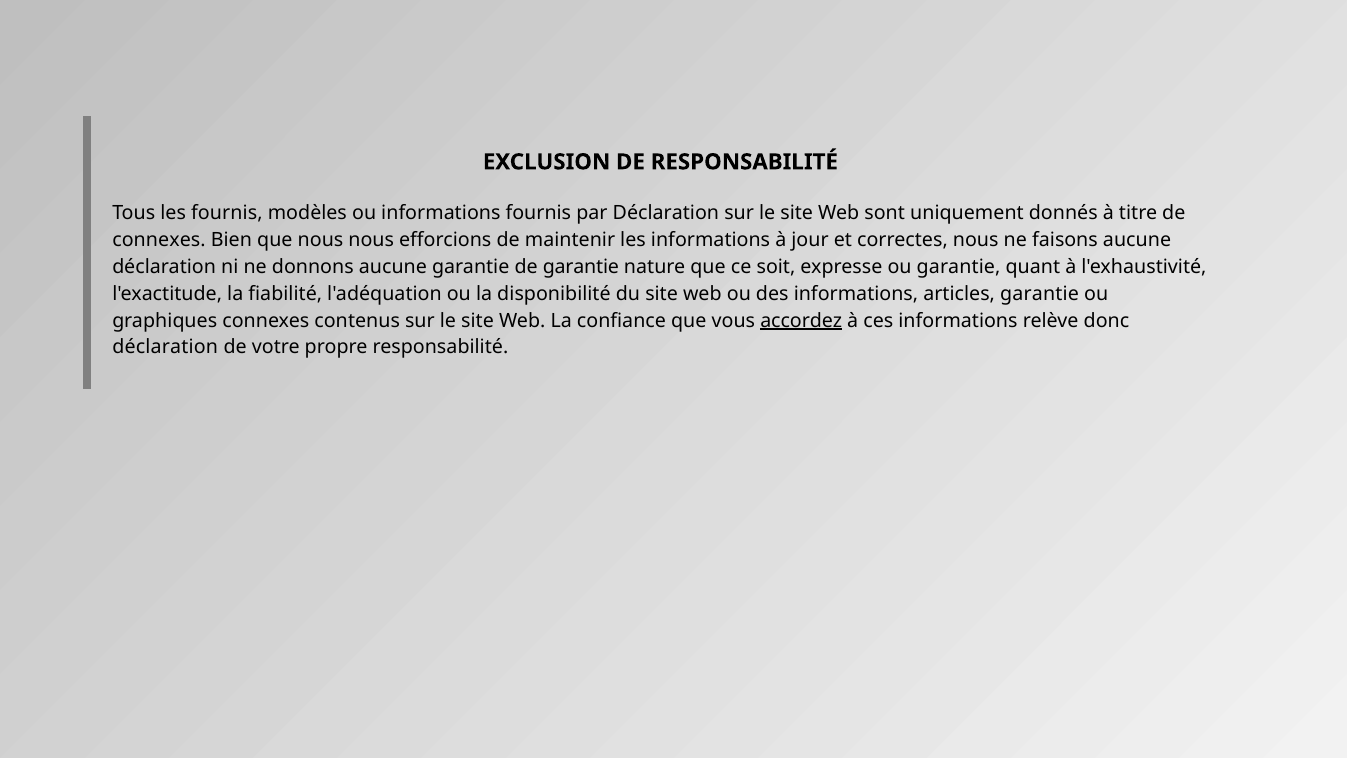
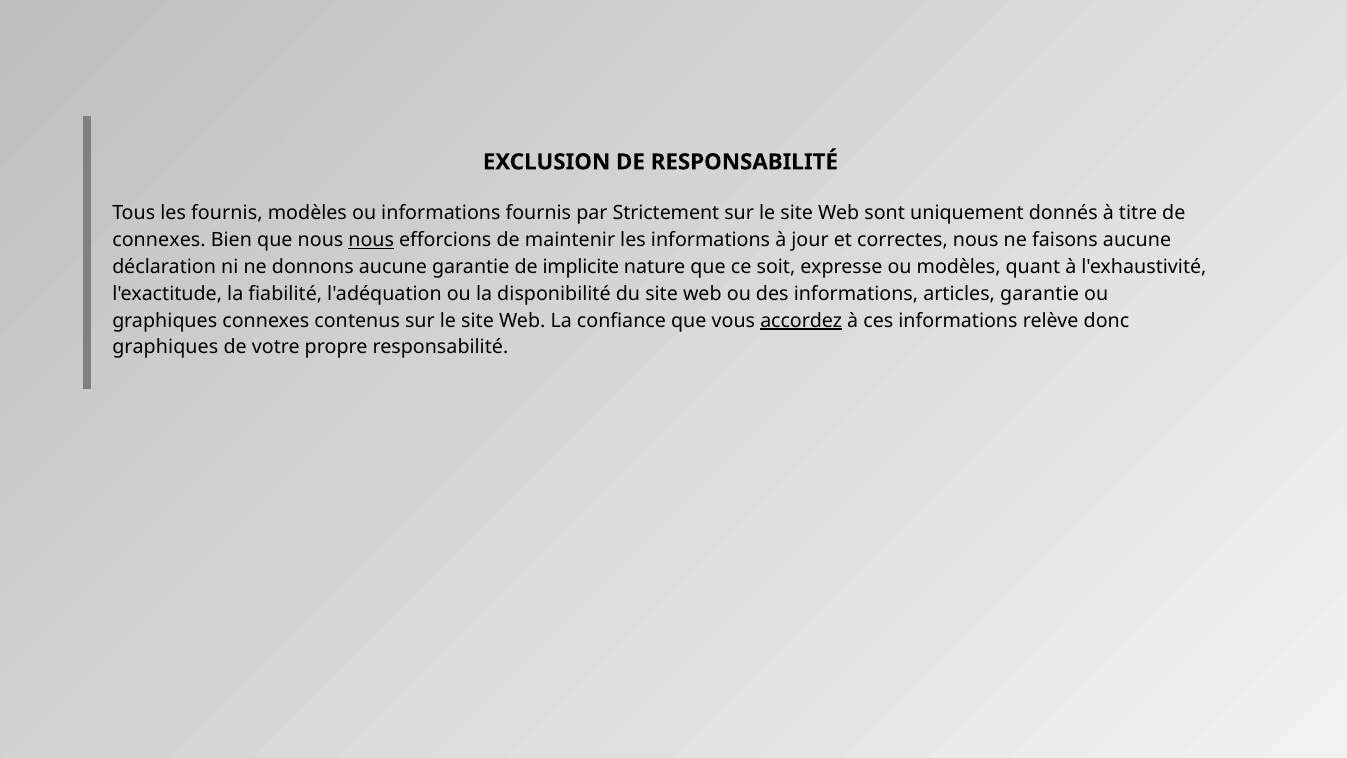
par Déclaration: Déclaration -> Strictement (666, 213)
nous underline: none -> present (371, 240)
de garantie: garantie -> implicite (581, 267)
ou garantie: garantie -> modèles (959, 267)
déclaration: déclaration -> graphiques (165, 347)
